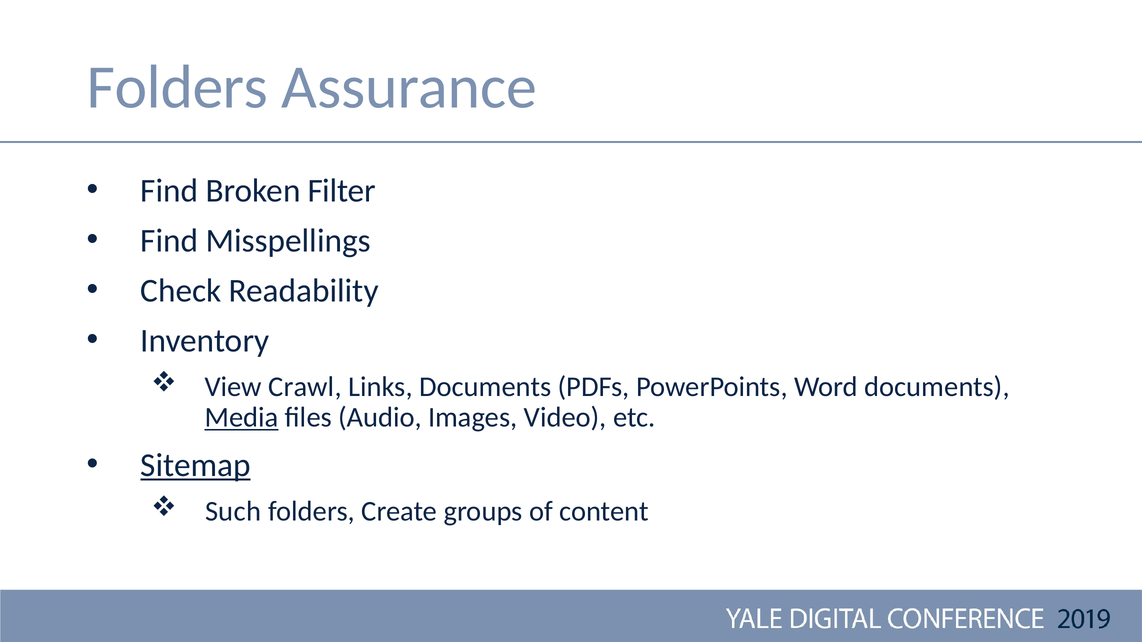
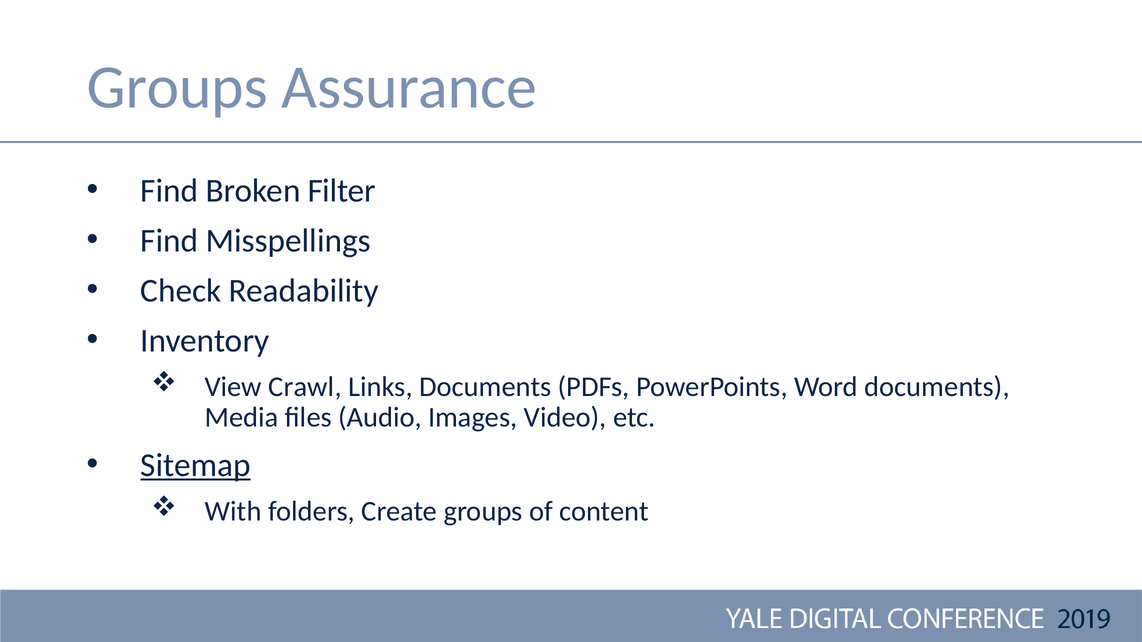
Folders: Folders -> Groups (177, 87)
Media underline: present -> none (242, 418)
Such: Such -> With (233, 512)
